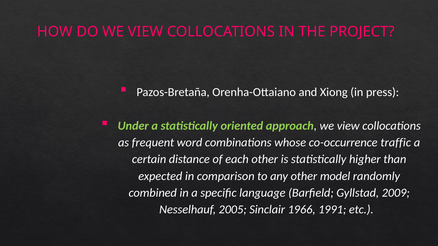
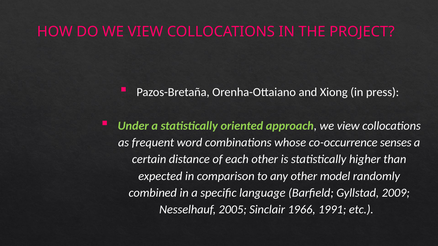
traffic: traffic -> senses (396, 143)
